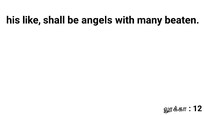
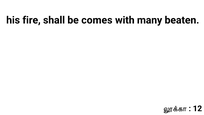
like: like -> fire (32, 20)
angels: angels -> comes (97, 20)
